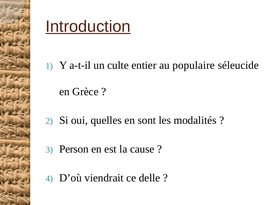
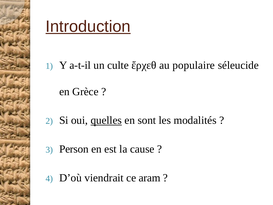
entier: entier -> ἔρχεθ (144, 65)
quelles underline: none -> present (106, 120)
delle: delle -> aram (150, 178)
